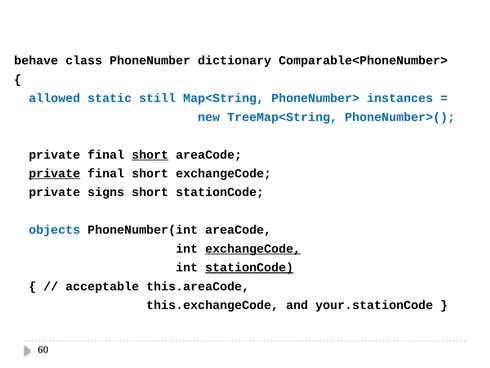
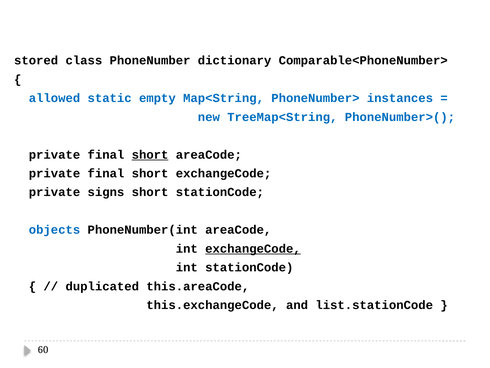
behave: behave -> stored (36, 60)
still: still -> empty (157, 98)
private underline: present -> none (55, 173)
stationCode underline: present -> none (249, 267)
acceptable: acceptable -> duplicated (102, 286)
your.stationCode: your.stationCode -> list.stationCode (374, 305)
